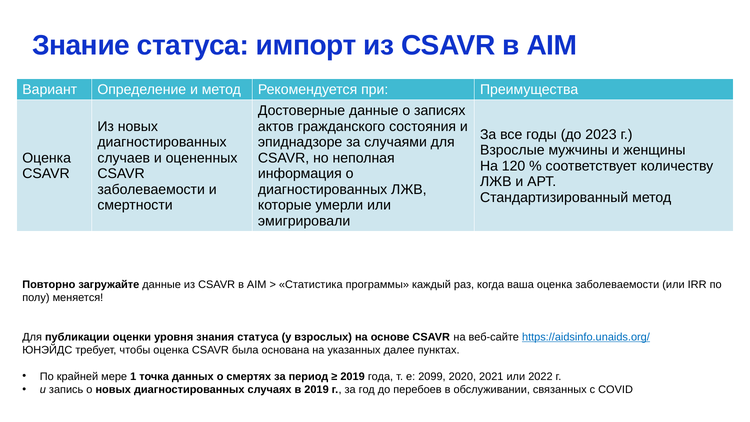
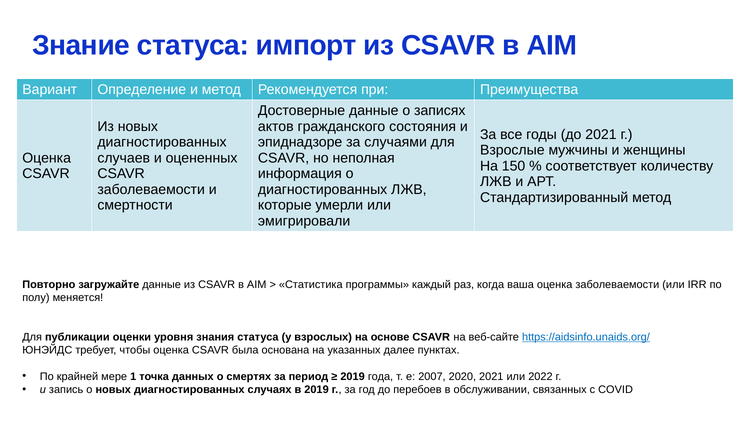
до 2023: 2023 -> 2021 (601, 134)
120: 120 -> 150 (514, 166)
2099: 2099 -> 2007 (432, 376)
